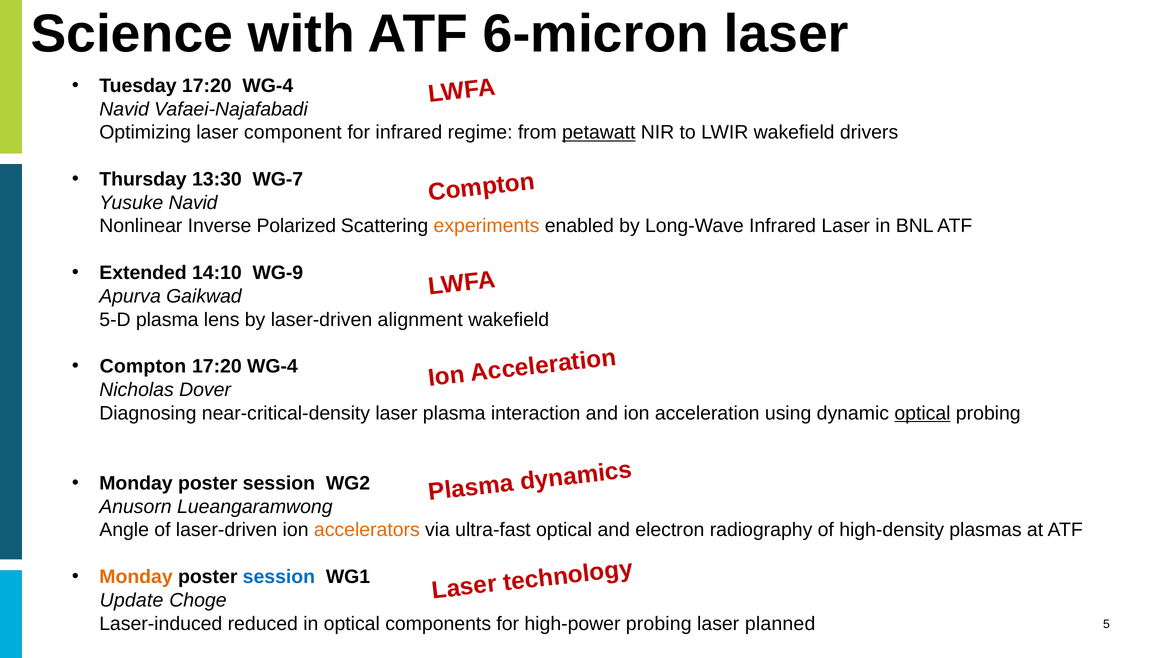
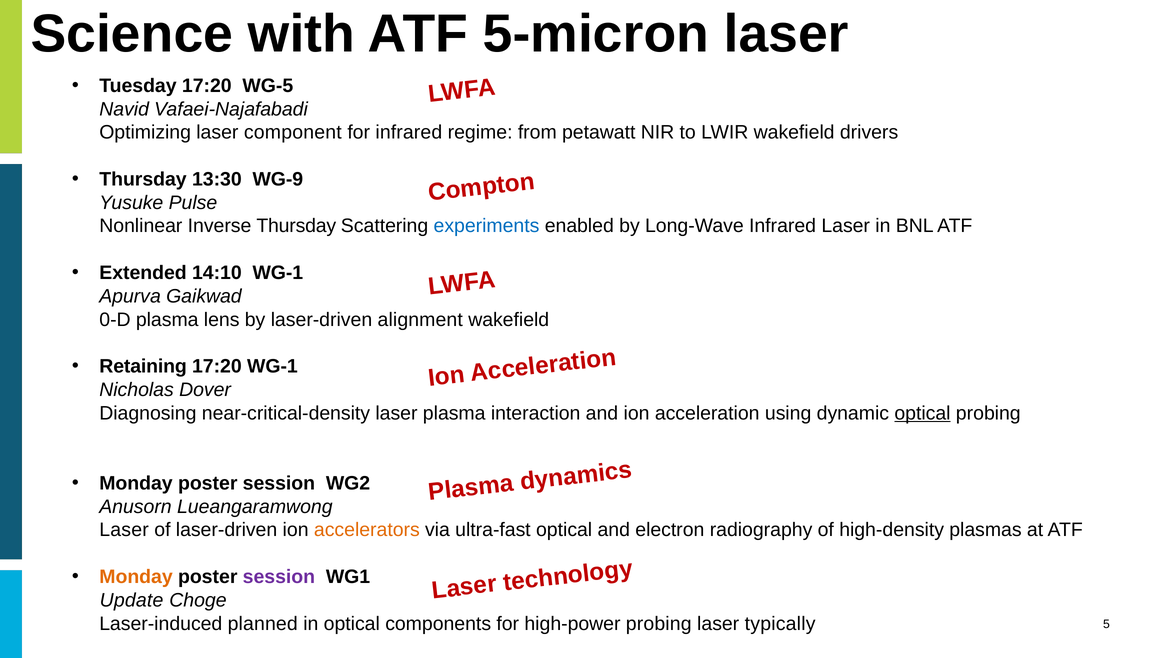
6-micron: 6-micron -> 5-micron (596, 34)
Tuesday 17:20 WG-4: WG-4 -> WG-5 (268, 86)
petawatt underline: present -> none (599, 132)
WG-7: WG-7 -> WG-9 (278, 179)
Yusuke Navid: Navid -> Pulse (193, 203)
Inverse Polarized: Polarized -> Thursday (296, 226)
experiments colour: orange -> blue (486, 226)
14:10 WG-9: WG-9 -> WG-1 (278, 273)
5-D: 5-D -> 0-D (115, 319)
Compton: Compton -> Retaining (143, 366)
WG-4: WG-4 -> WG-1 (272, 366)
Angle: Angle -> Laser (124, 530)
session colour: blue -> purple (279, 576)
reduced: reduced -> planned (263, 623)
planned: planned -> typically (780, 623)
